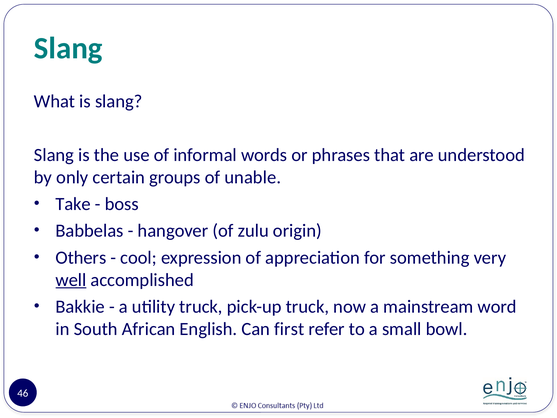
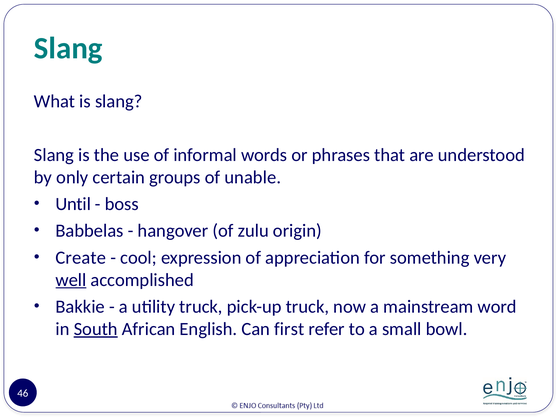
Take: Take -> Until (73, 204)
Others: Others -> Create (81, 257)
South underline: none -> present (96, 329)
